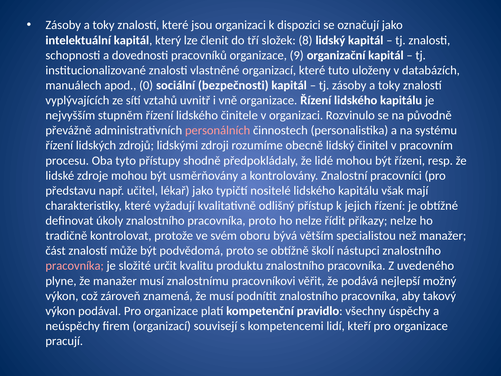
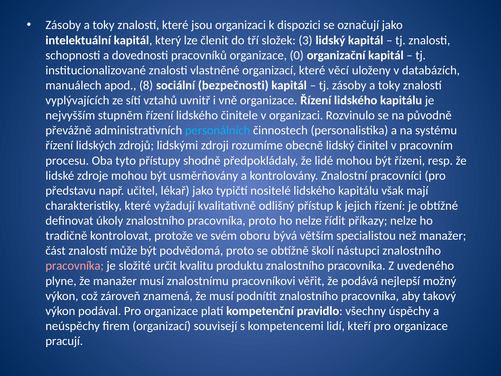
8: 8 -> 3 (305, 40)
9: 9 -> 0 (297, 55)
tuto: tuto -> věcí (339, 70)
0: 0 -> 8 (146, 85)
personálních colour: pink -> light blue (218, 130)
